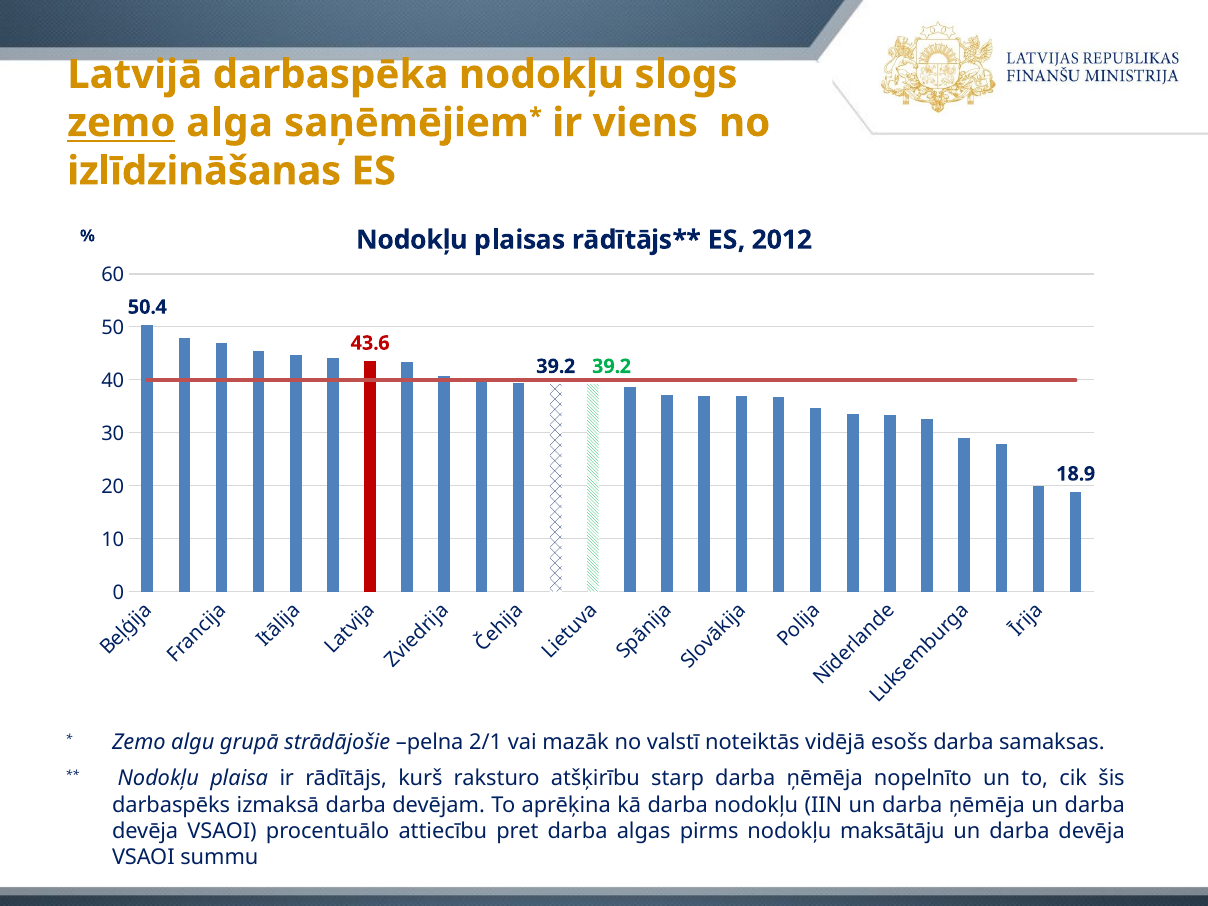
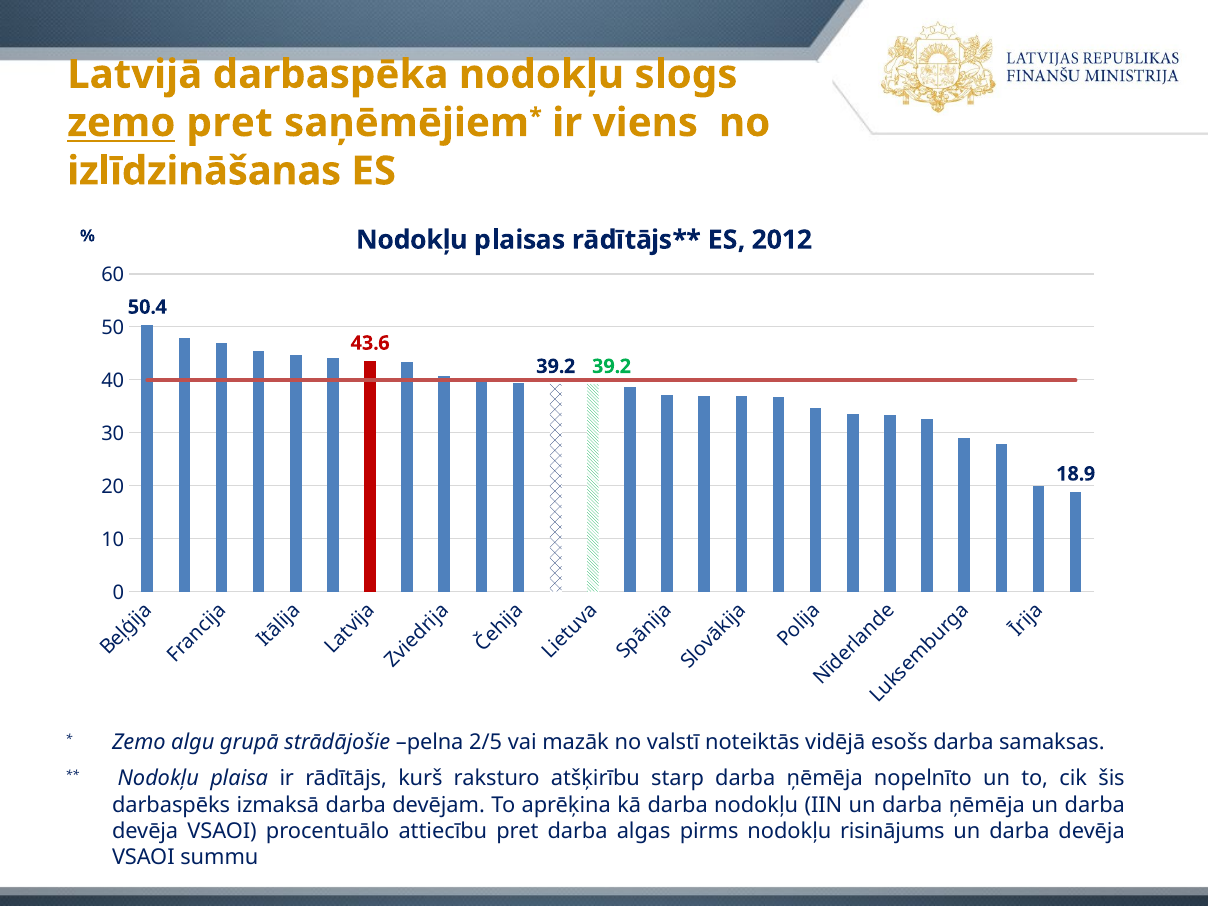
zemo alga: alga -> pret (230, 123)
2/1: 2/1 -> 2/5 (486, 742)
maksātāju: maksātāju -> risinājums (892, 831)
